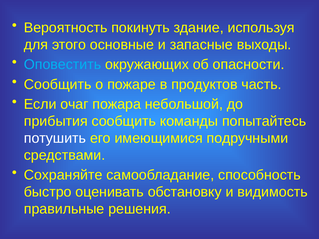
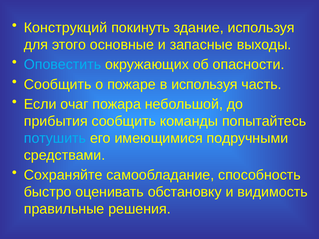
Вероятность: Вероятность -> Конструкций (66, 28)
в продуктов: продуктов -> используя (204, 84)
потушить colour: white -> light blue (55, 138)
